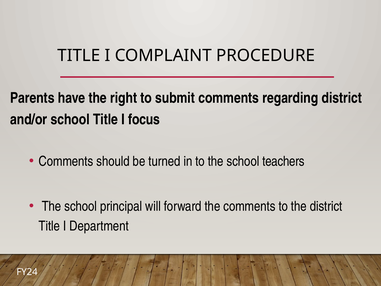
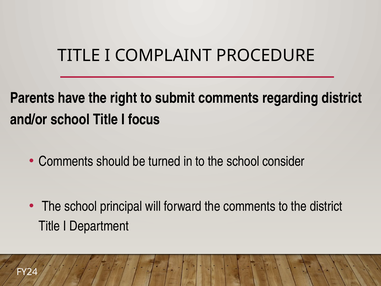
teachers: teachers -> consider (283, 161)
